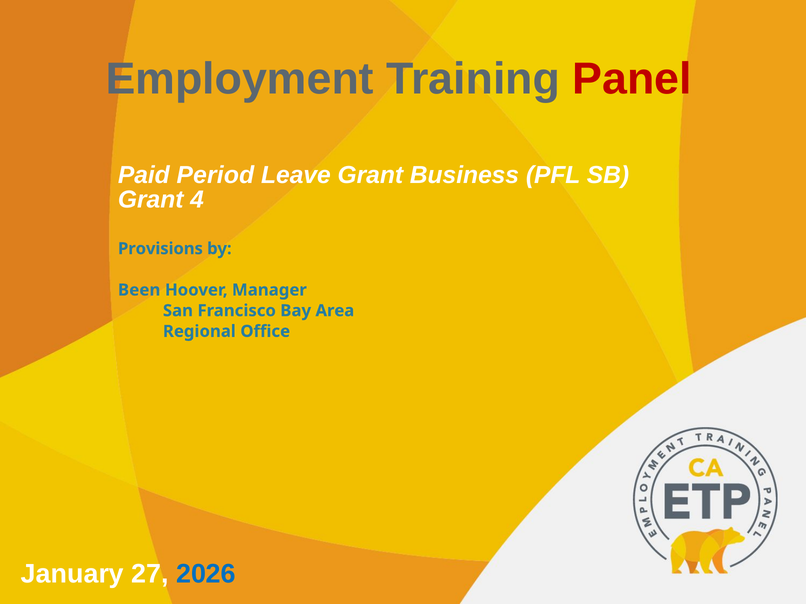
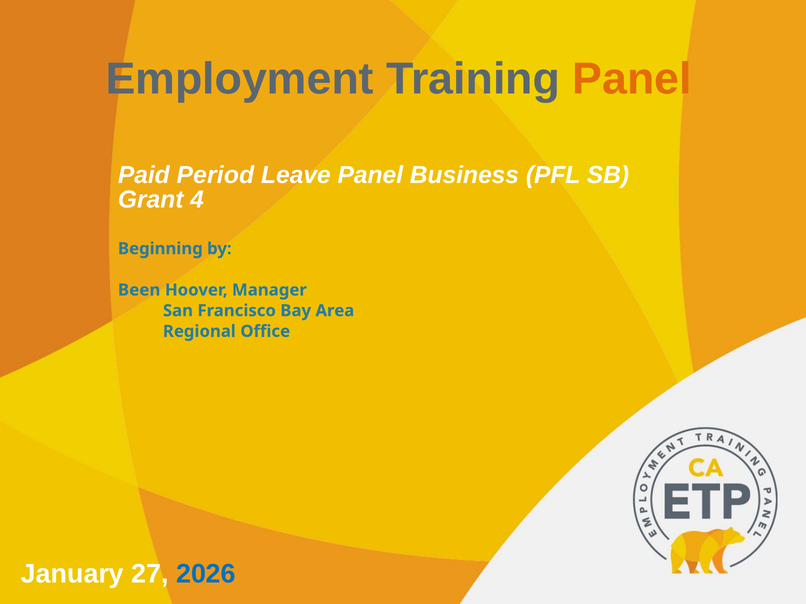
Panel colour: red -> orange (632, 79)
Leave Grant: Grant -> Panel (370, 175)
Provisions: Provisions -> Beginning (160, 249)
